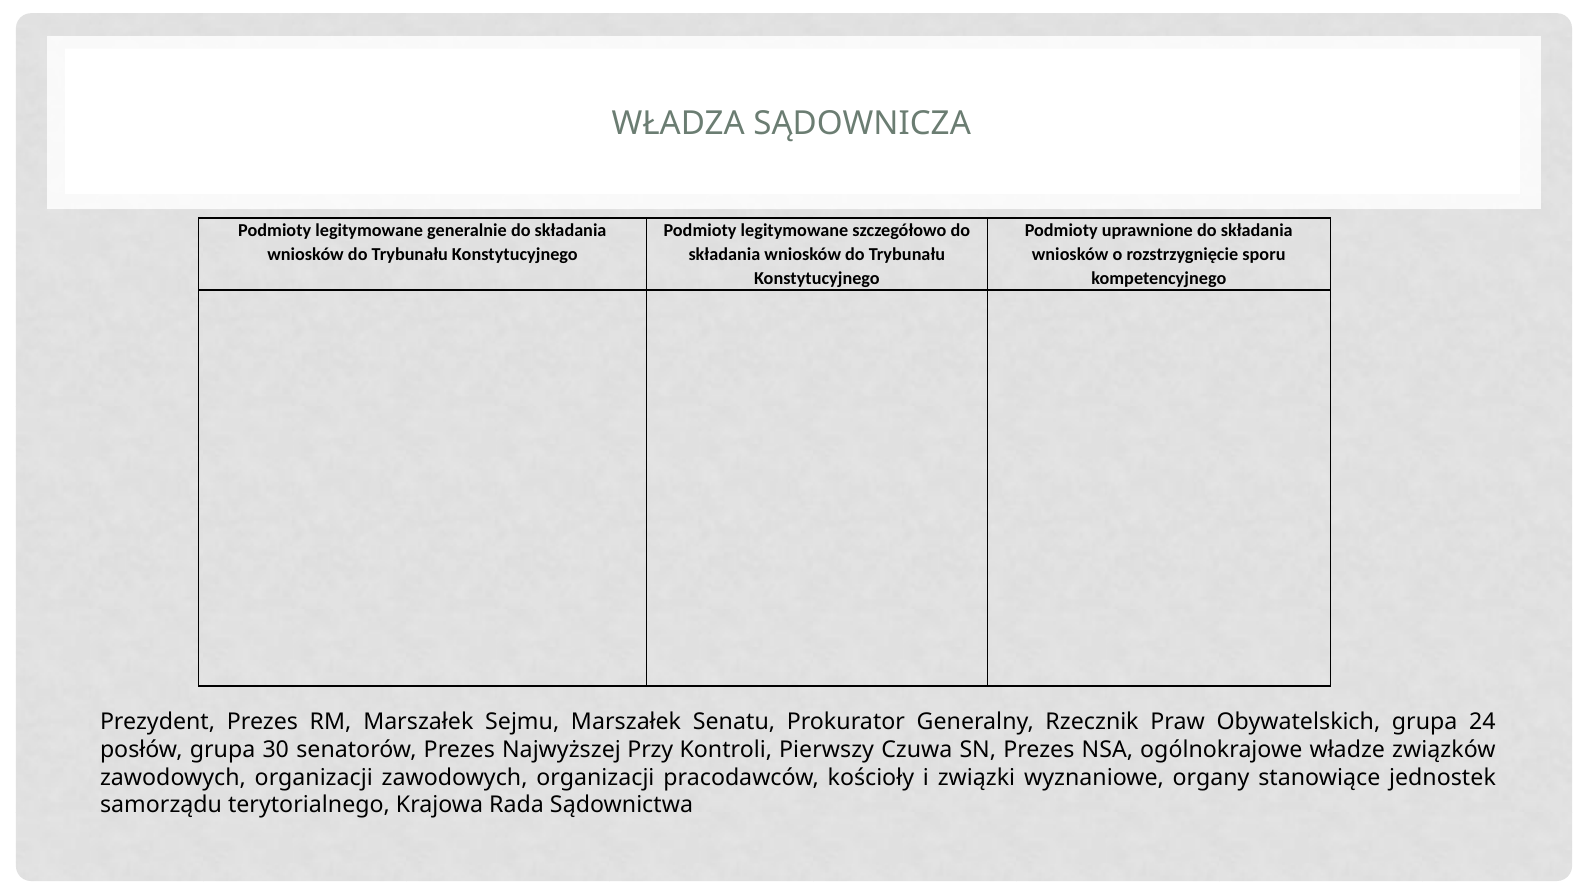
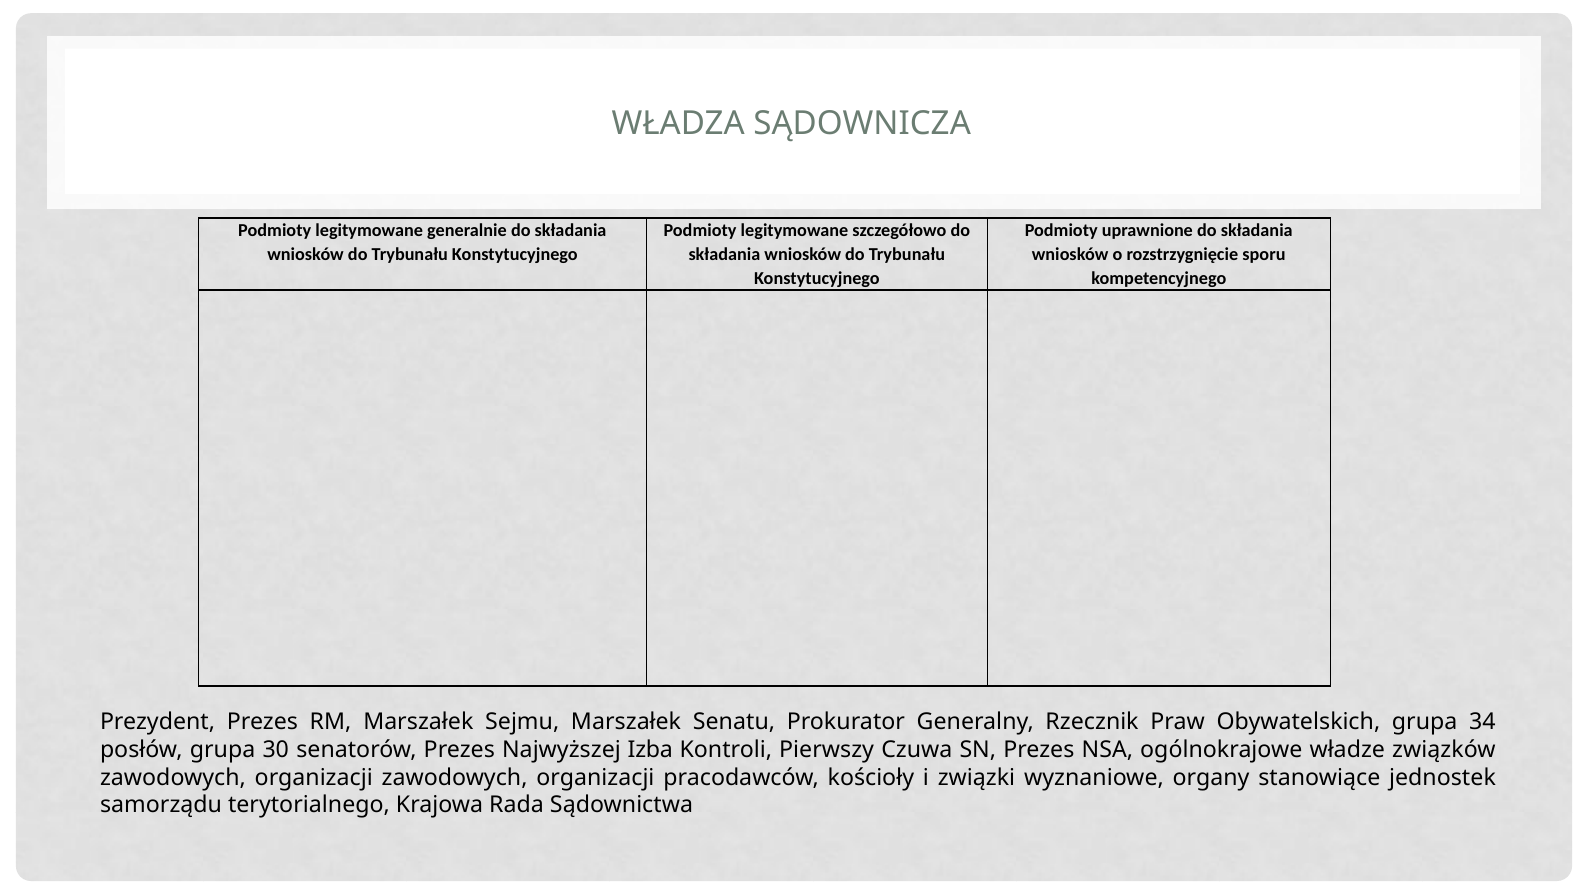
24: 24 -> 34 (1482, 722)
Przy: Przy -> Izba (650, 750)
